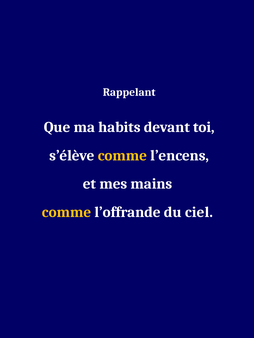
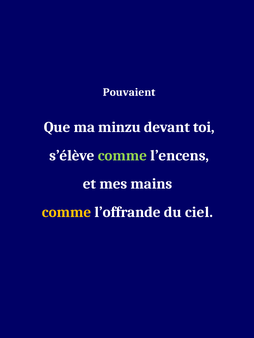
Rappelant: Rappelant -> Pouvaient (129, 92)
habits: habits -> minzu (120, 127)
comme colour: yellow -> light green (122, 156)
